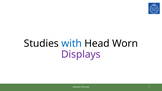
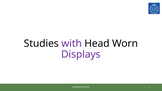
with colour: blue -> purple (72, 44)
